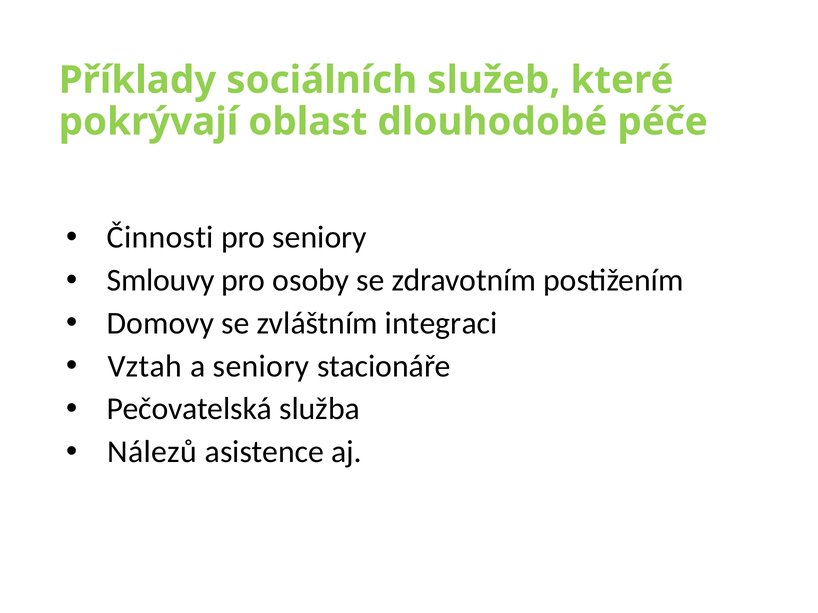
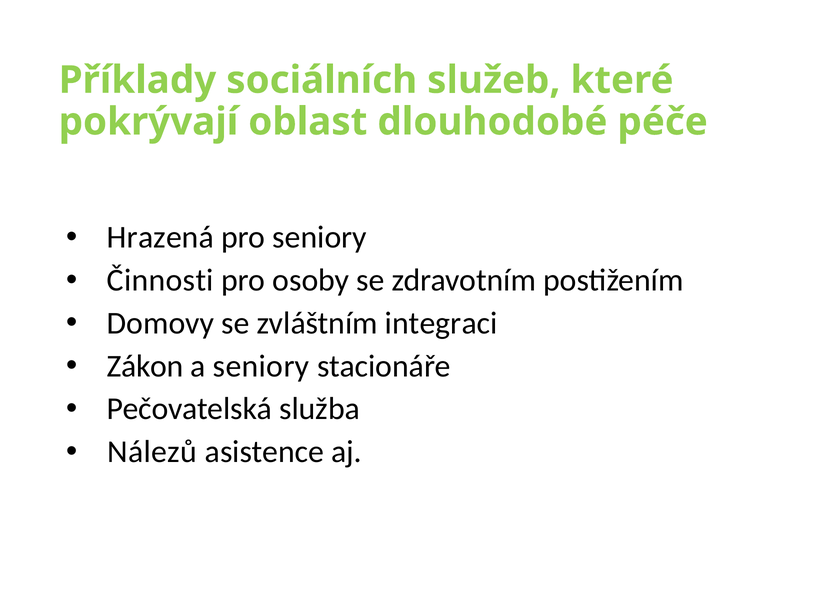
Činnosti: Činnosti -> Hrazená (160, 238)
Smlouvy: Smlouvy -> Činnosti (160, 281)
Vztah: Vztah -> Zákon (145, 366)
